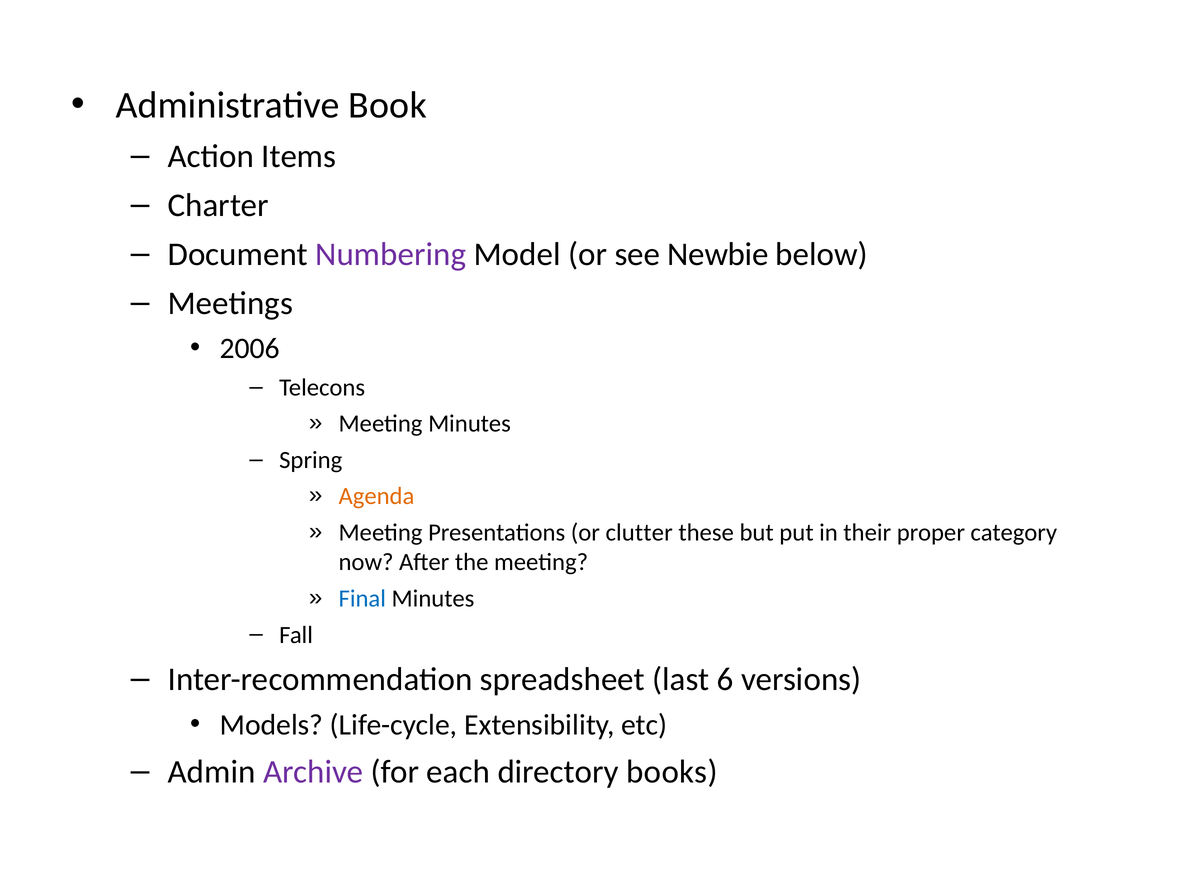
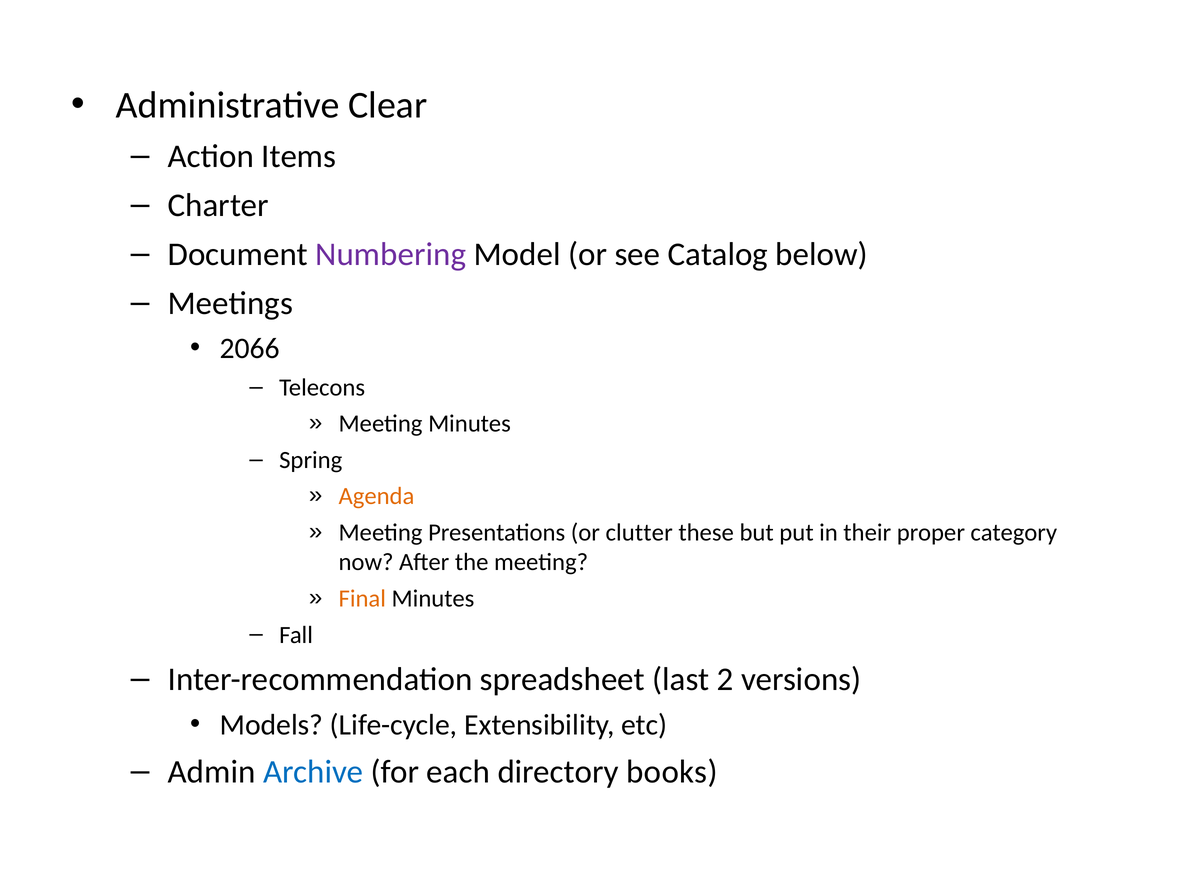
Book: Book -> Clear (388, 105)
Newbie: Newbie -> Catalog (718, 254)
2006: 2006 -> 2066 (250, 349)
Final colour: blue -> orange (362, 599)
6: 6 -> 2 (725, 679)
Archive colour: purple -> blue (313, 772)
